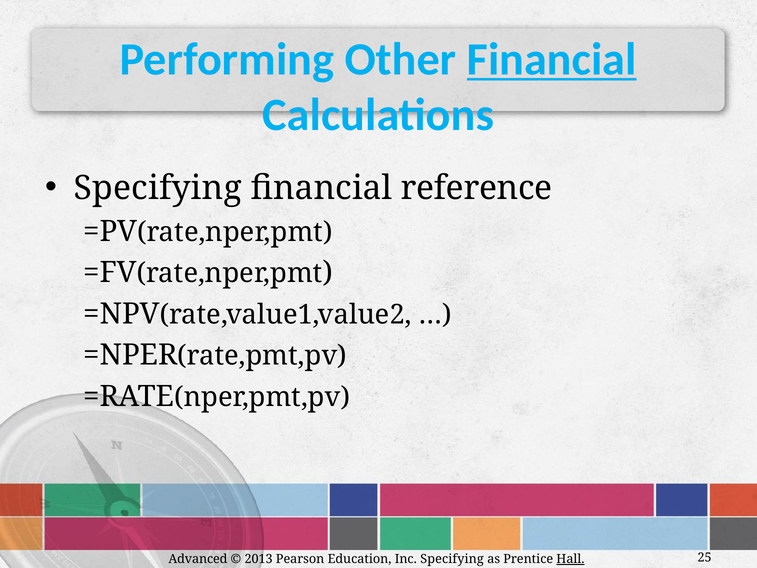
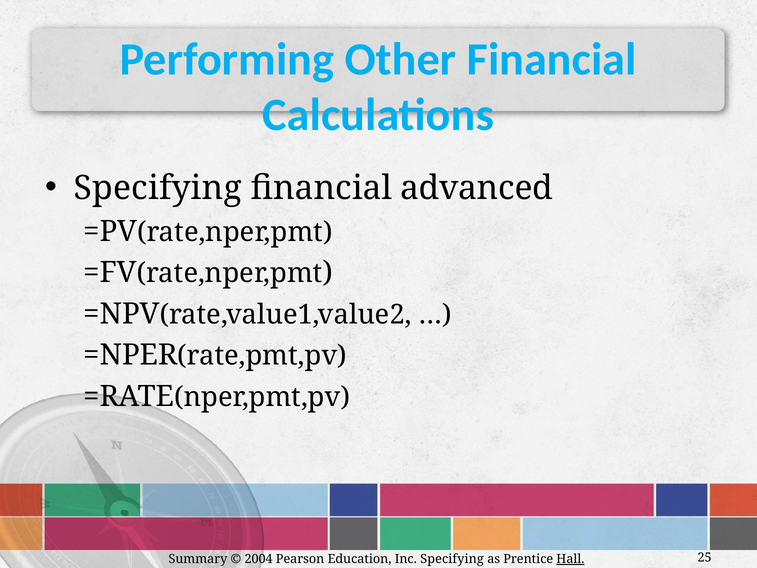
Financial underline: present -> none (552, 59)
reference: reference -> advanced (477, 188)
Advanced: Advanced -> Summary (198, 559)
2013: 2013 -> 2004 (259, 559)
